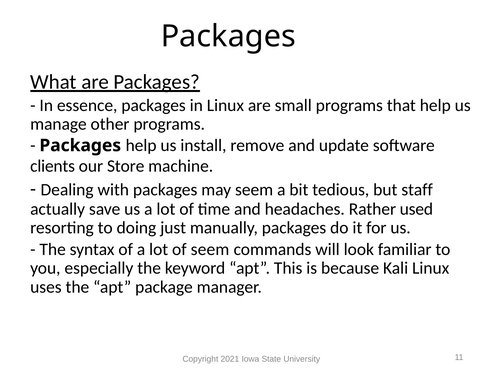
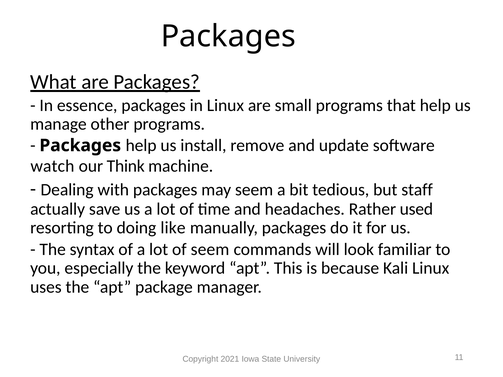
clients: clients -> watch (52, 166)
Store: Store -> Think (126, 166)
just: just -> like (173, 228)
